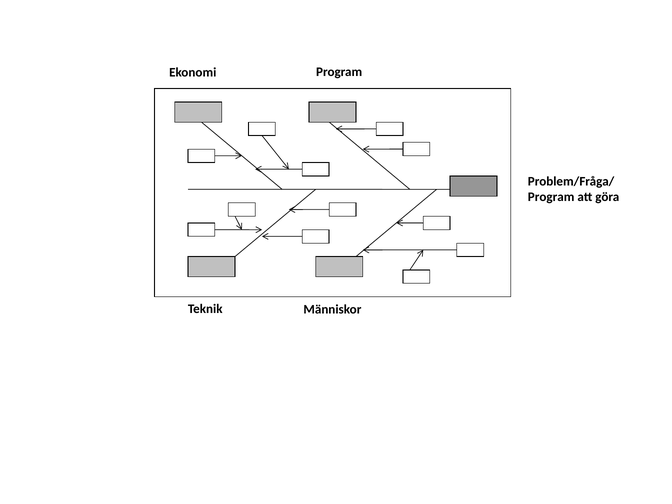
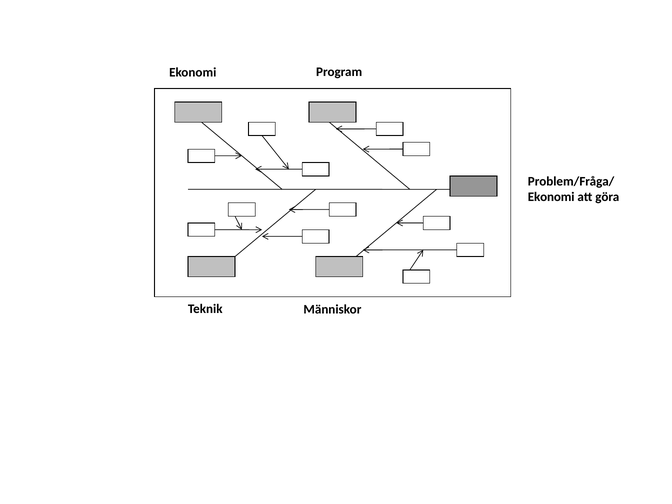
Program: Program -> Ekonomi (551, 197)
